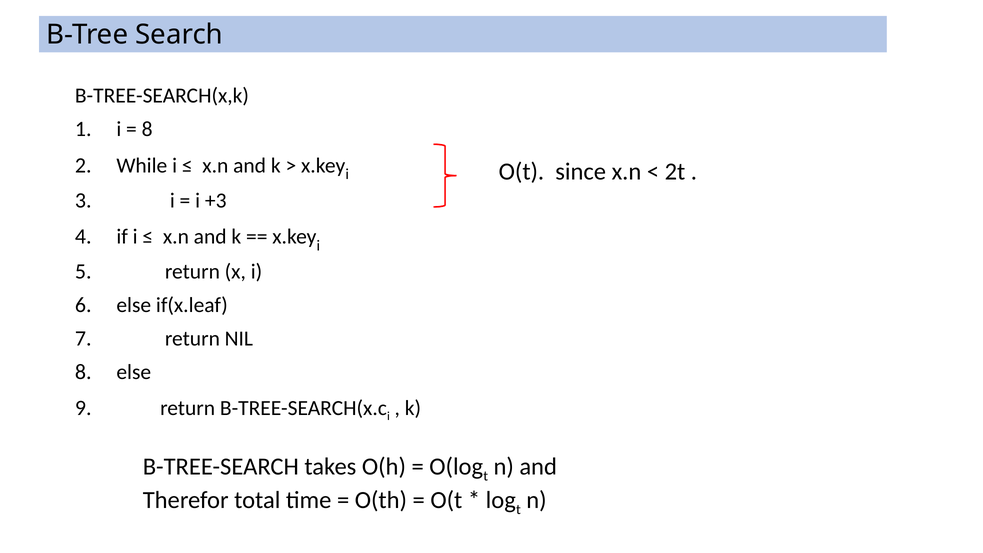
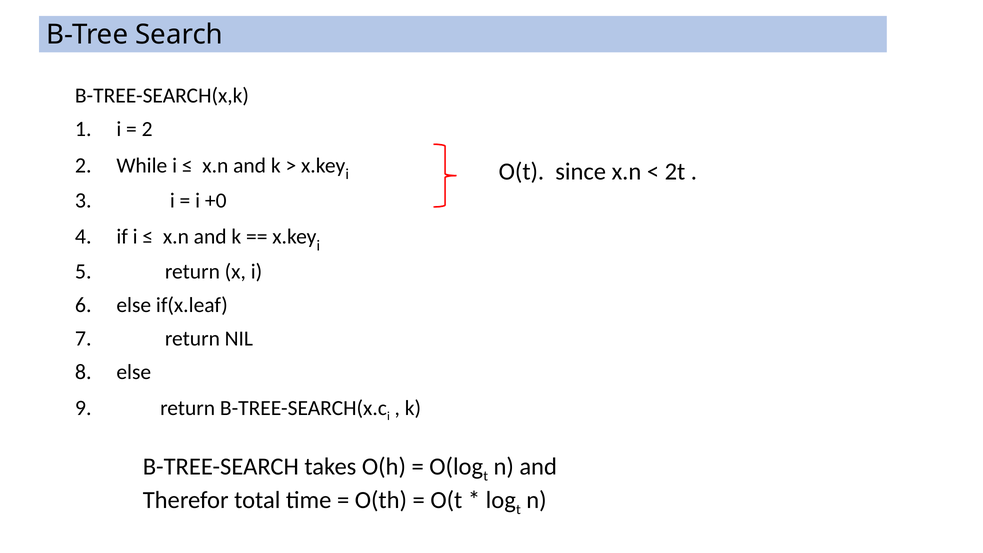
8: 8 -> 2 (147, 129)
+3: +3 -> +0 (216, 200)
